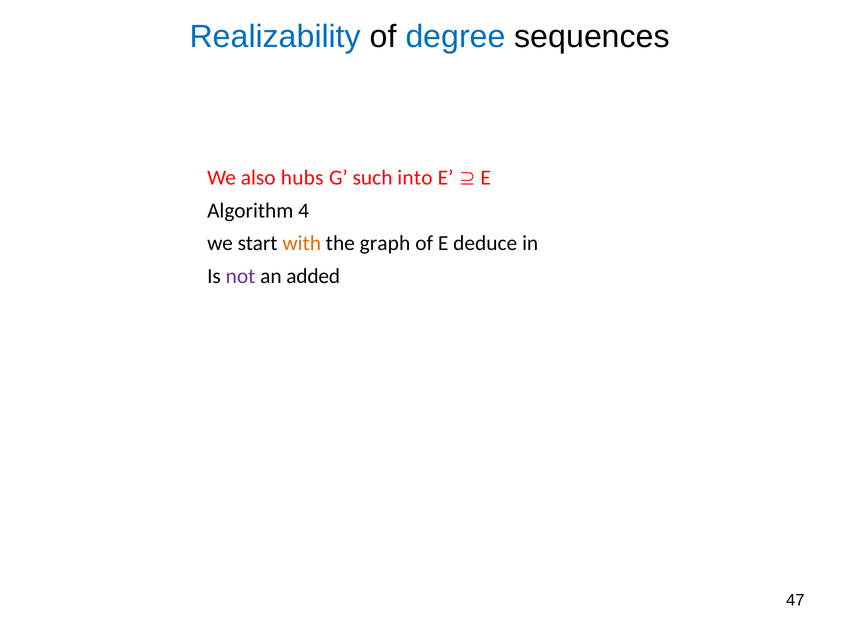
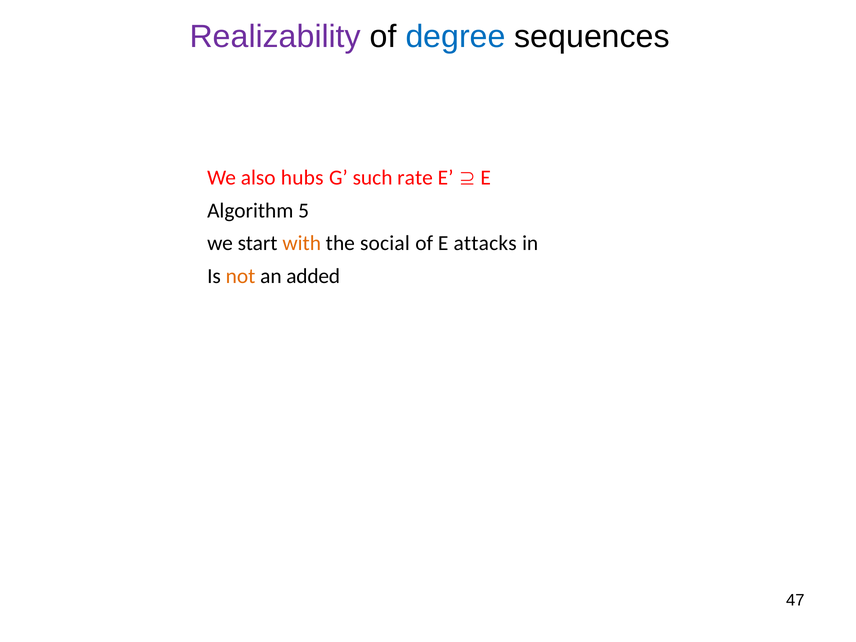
Realizability colour: blue -> purple (275, 37)
into: into -> rate (415, 178)
4: 4 -> 5 (304, 211)
graph: graph -> social (385, 243)
deduce: deduce -> attacks (485, 243)
not colour: purple -> orange (241, 276)
